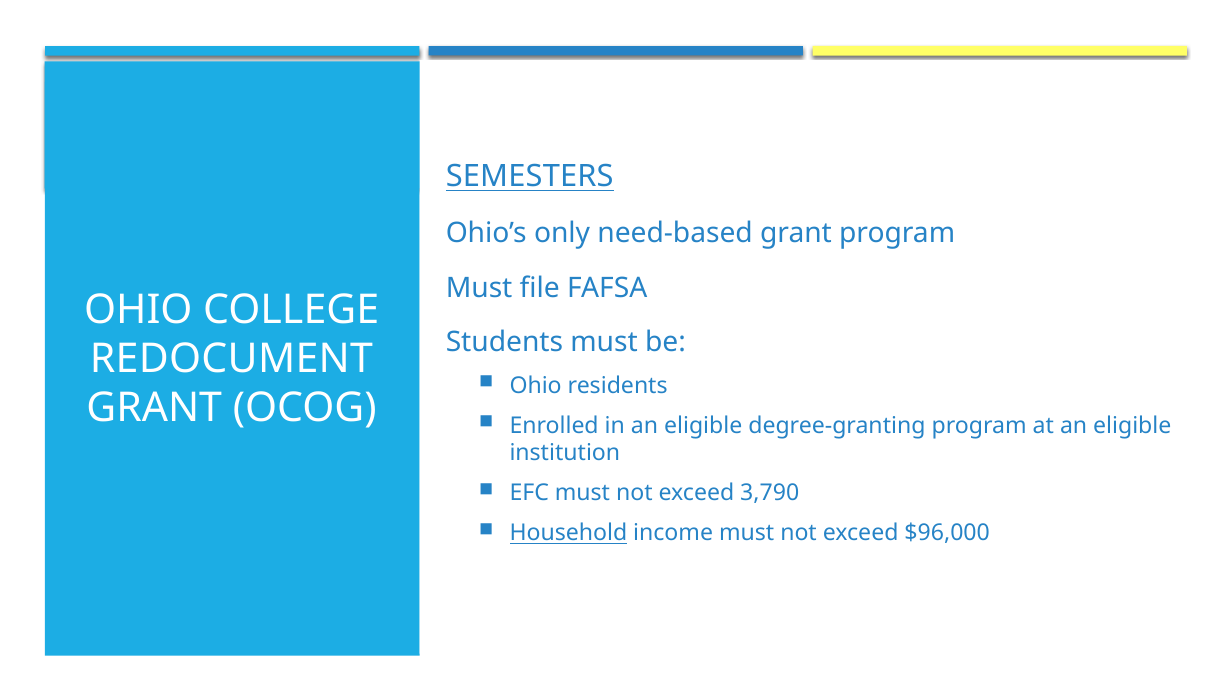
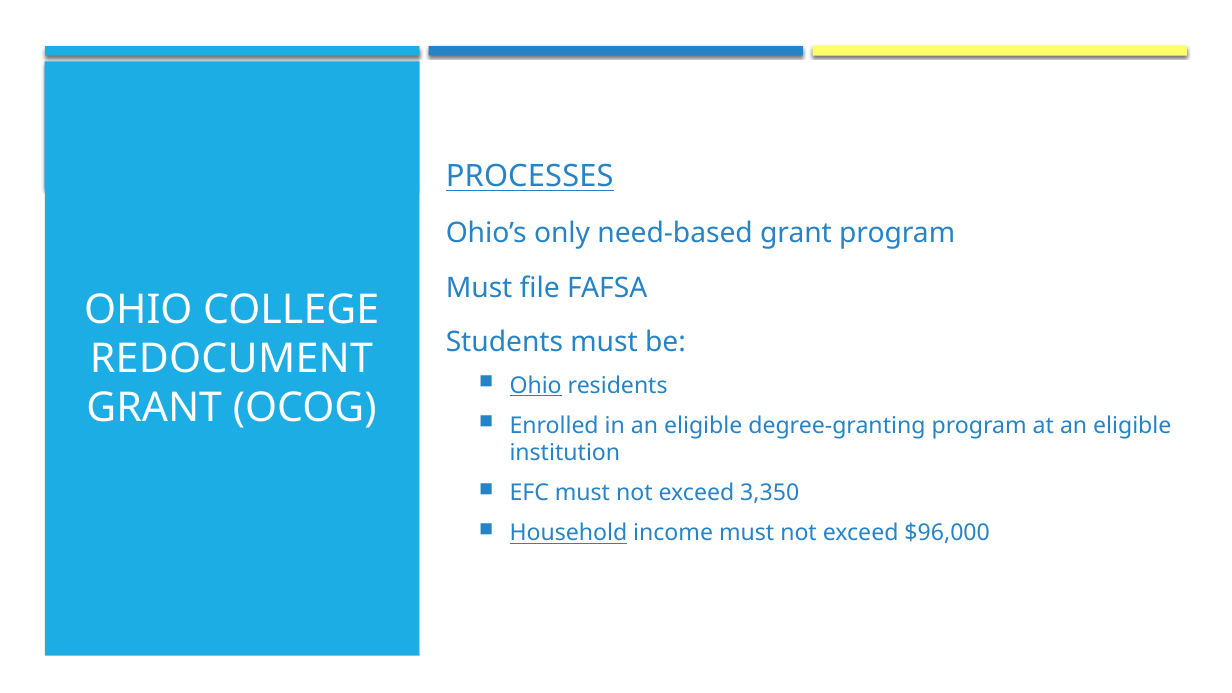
SEMESTERS: SEMESTERS -> PROCESSES (530, 177)
Ohio underline: none -> present (536, 385)
3,790: 3,790 -> 3,350 (770, 493)
